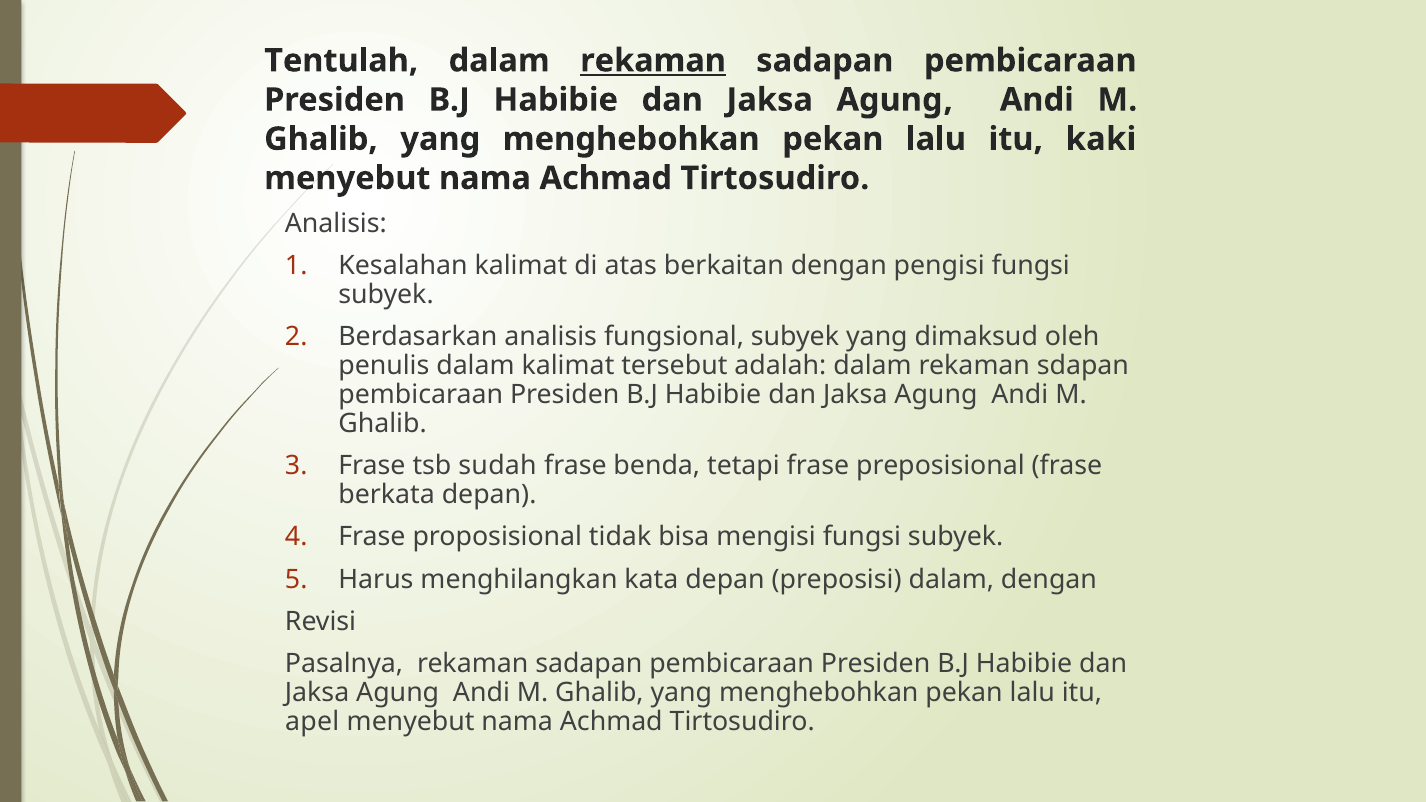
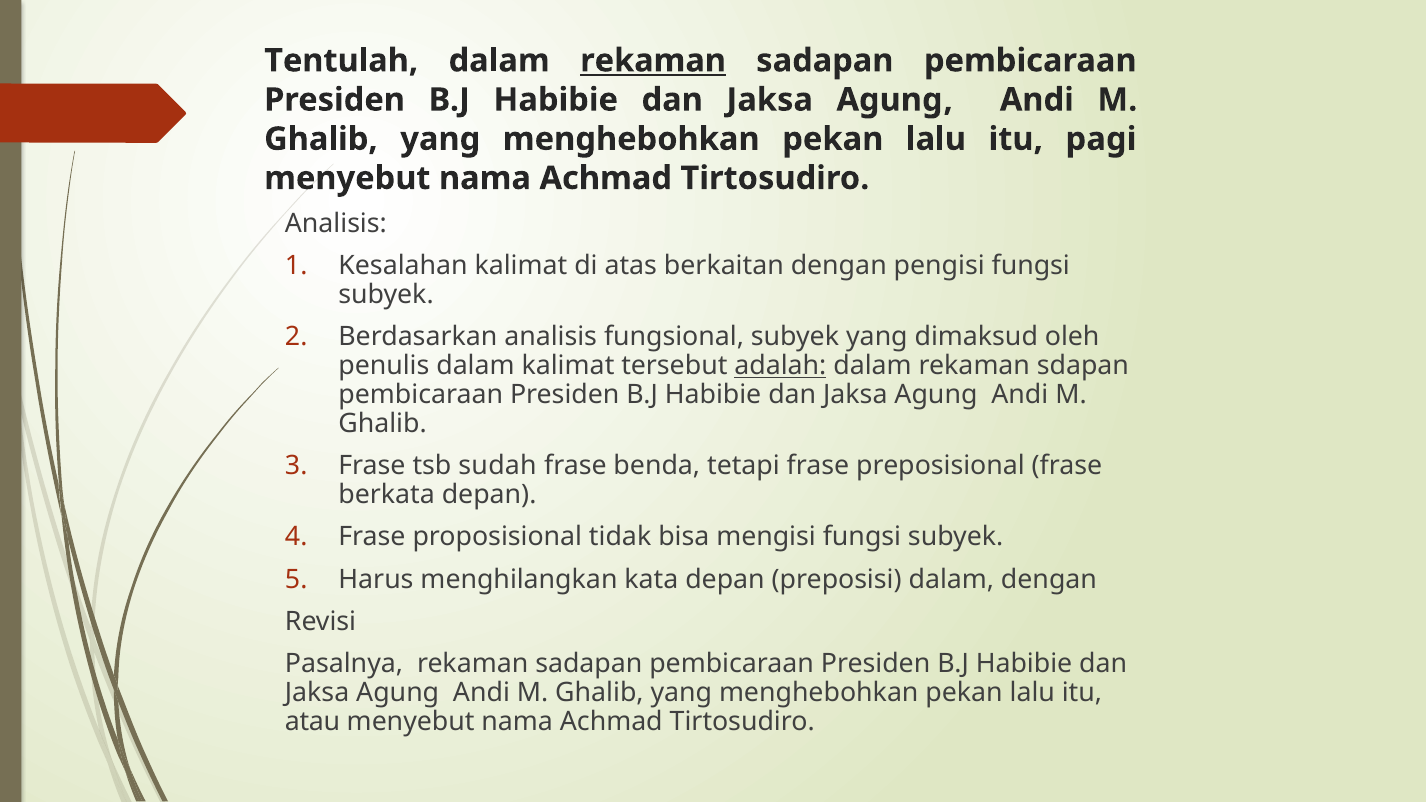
kaki: kaki -> pagi (1101, 139)
adalah underline: none -> present (780, 366)
apel: apel -> atau (312, 722)
